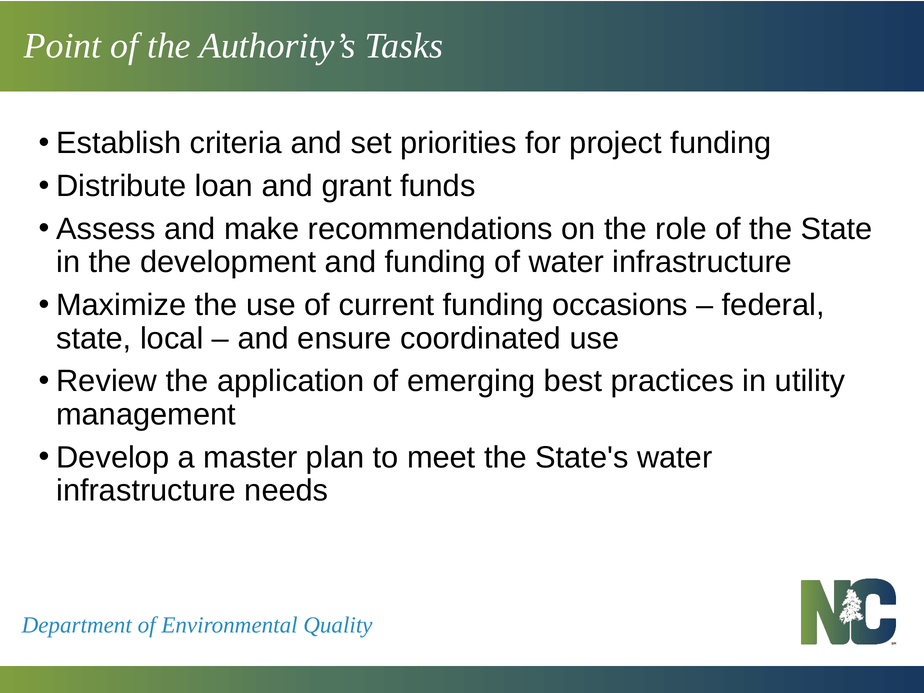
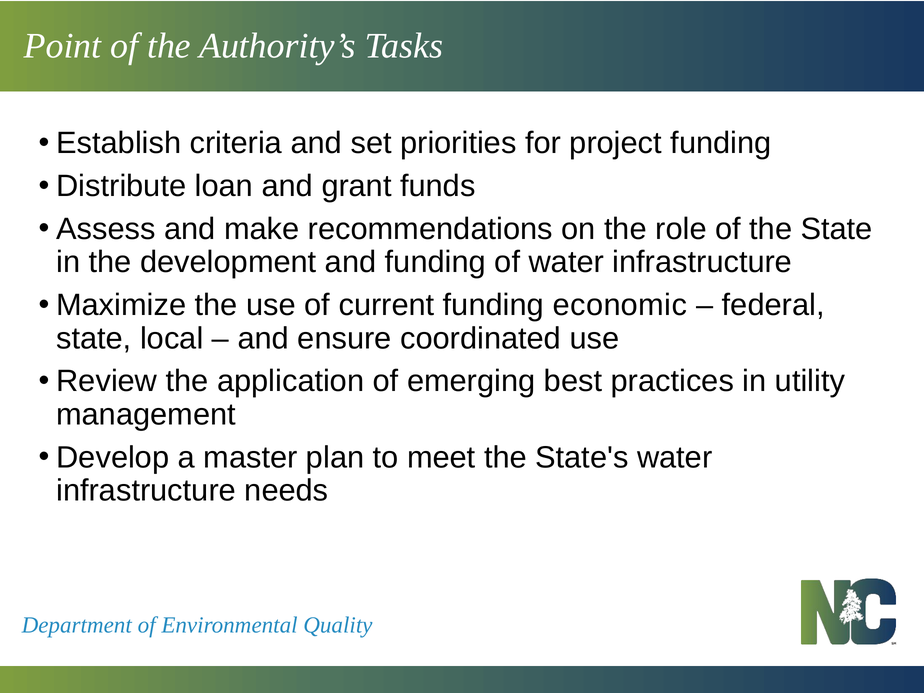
occasions: occasions -> economic (620, 305)
